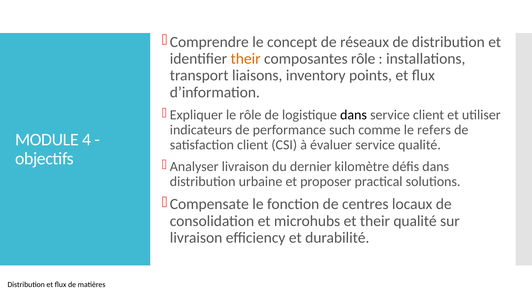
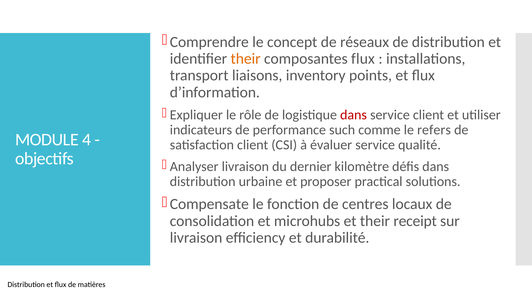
composantes rôle: rôle -> flux (363, 59)
dans colour: black -> red (354, 115)
their qualité: qualité -> receipt (415, 221)
